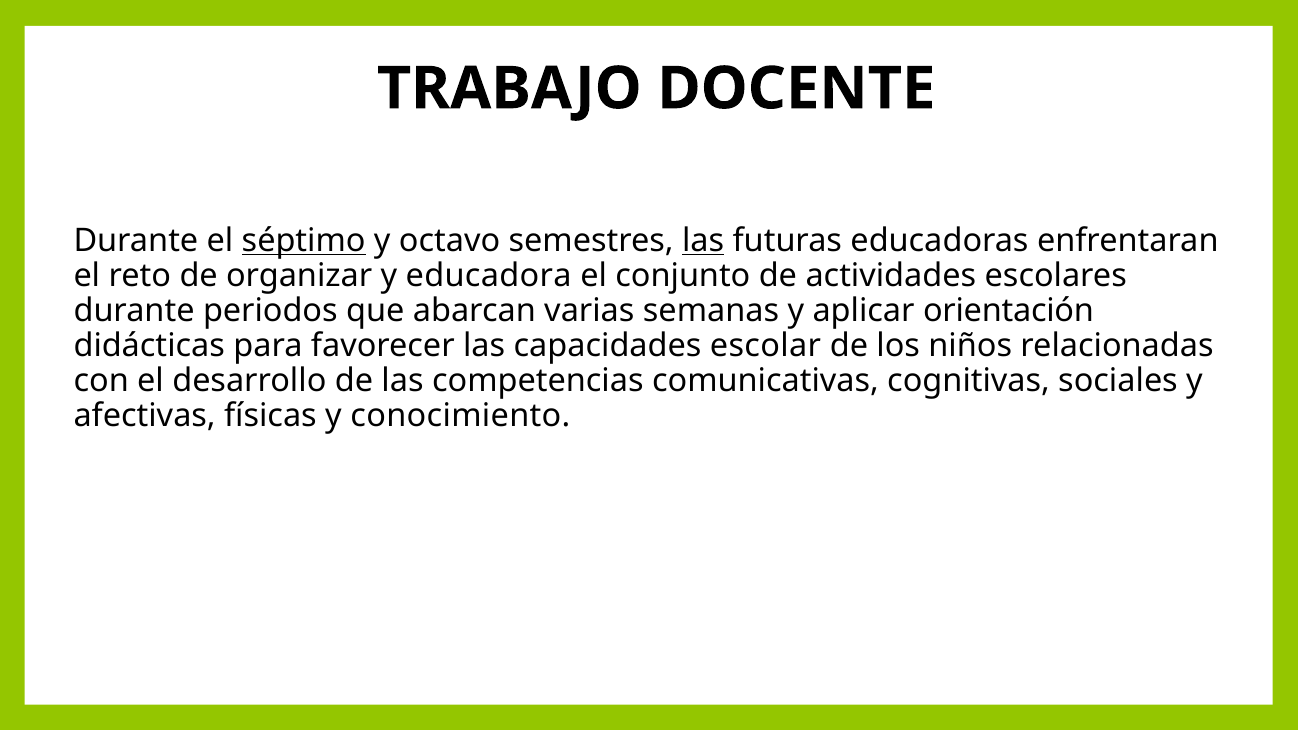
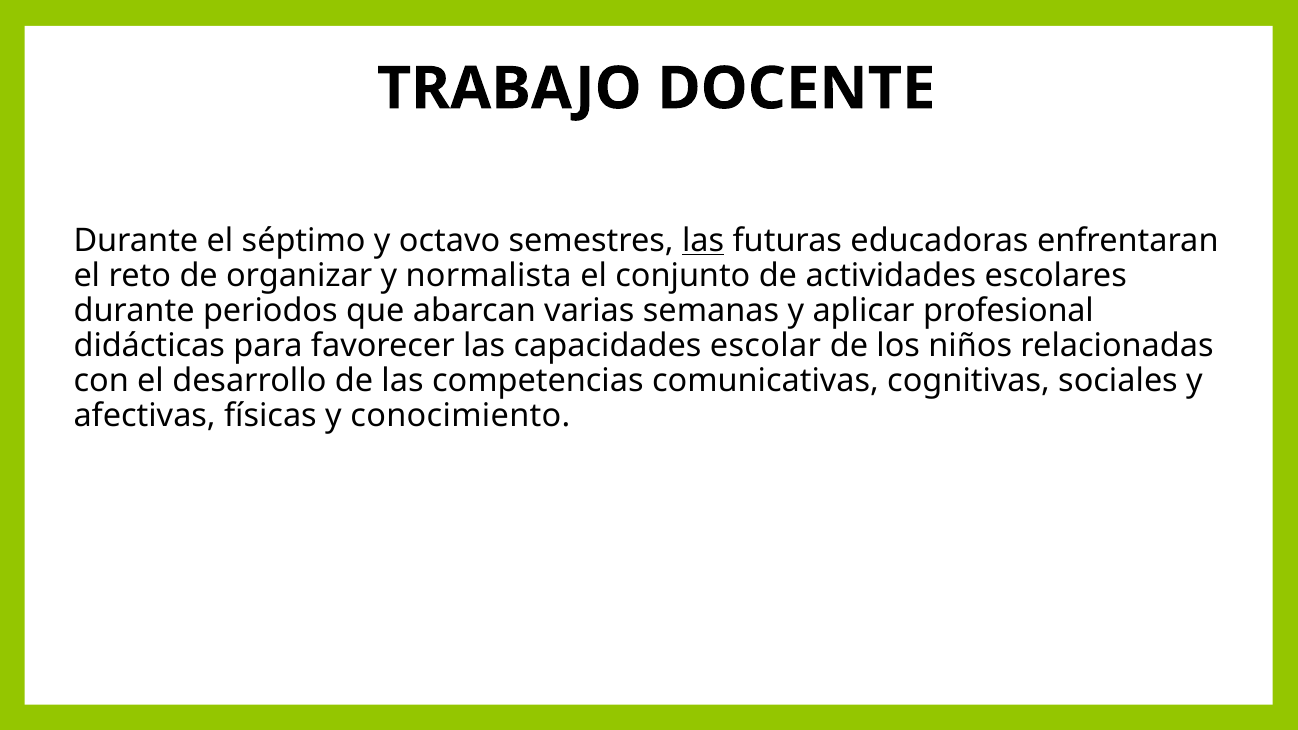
séptimo underline: present -> none (304, 241)
educadora: educadora -> normalista (489, 276)
orientación: orientación -> profesional (1008, 311)
